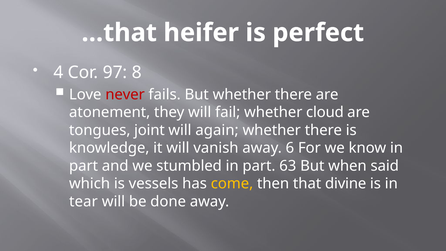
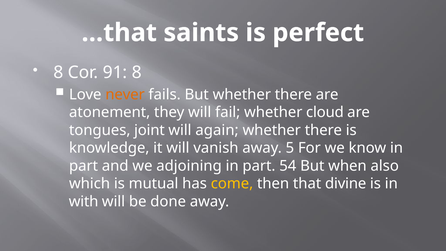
heifer: heifer -> saints (201, 33)
4: 4 -> 8 (58, 72)
97: 97 -> 91 (115, 72)
never colour: red -> orange (125, 94)
6: 6 -> 5 (290, 148)
stumbled: stumbled -> adjoining (189, 166)
63: 63 -> 54 (288, 166)
said: said -> also (385, 166)
vessels: vessels -> mutual (154, 184)
tear: tear -> with (84, 201)
